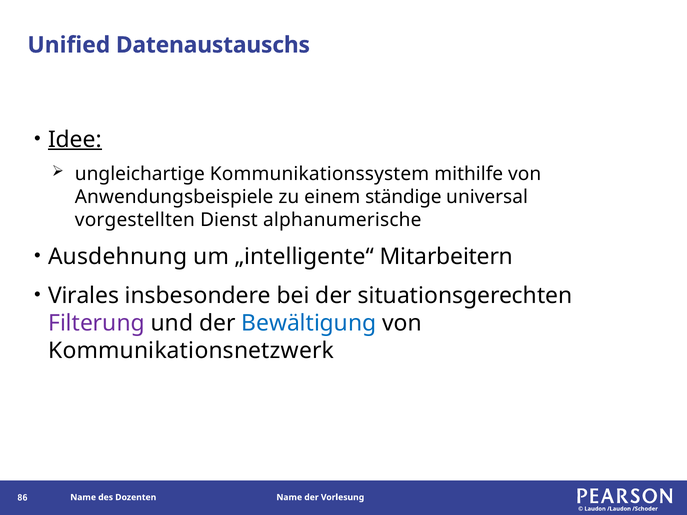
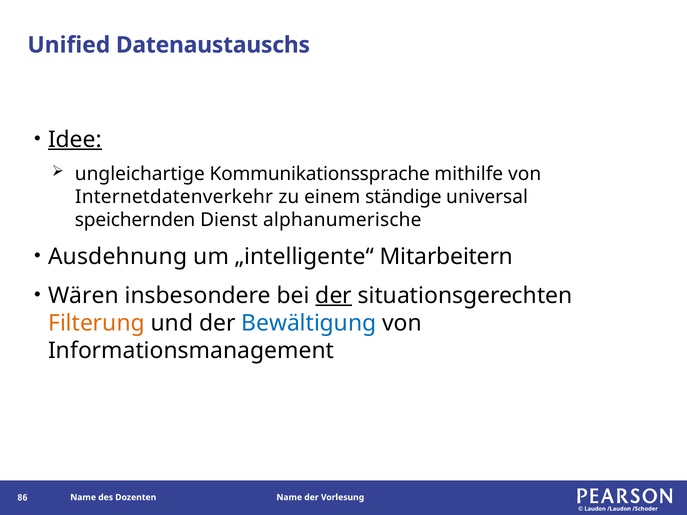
Kommunikationssystem: Kommunikationssystem -> Kommunikationssprache (320, 174)
Anwendungsbeispiele: Anwendungsbeispiele -> Internetdatenverkehr (174, 197)
vorgestellten: vorgestellten -> speichernden (135, 220)
Virales: Virales -> Wären (83, 296)
der underline: none -> present (334, 296)
Filterung colour: purple -> orange (96, 323)
Kommunikationsnetzwerk: Kommunikationsnetzwerk -> Informationsmanagement (191, 351)
